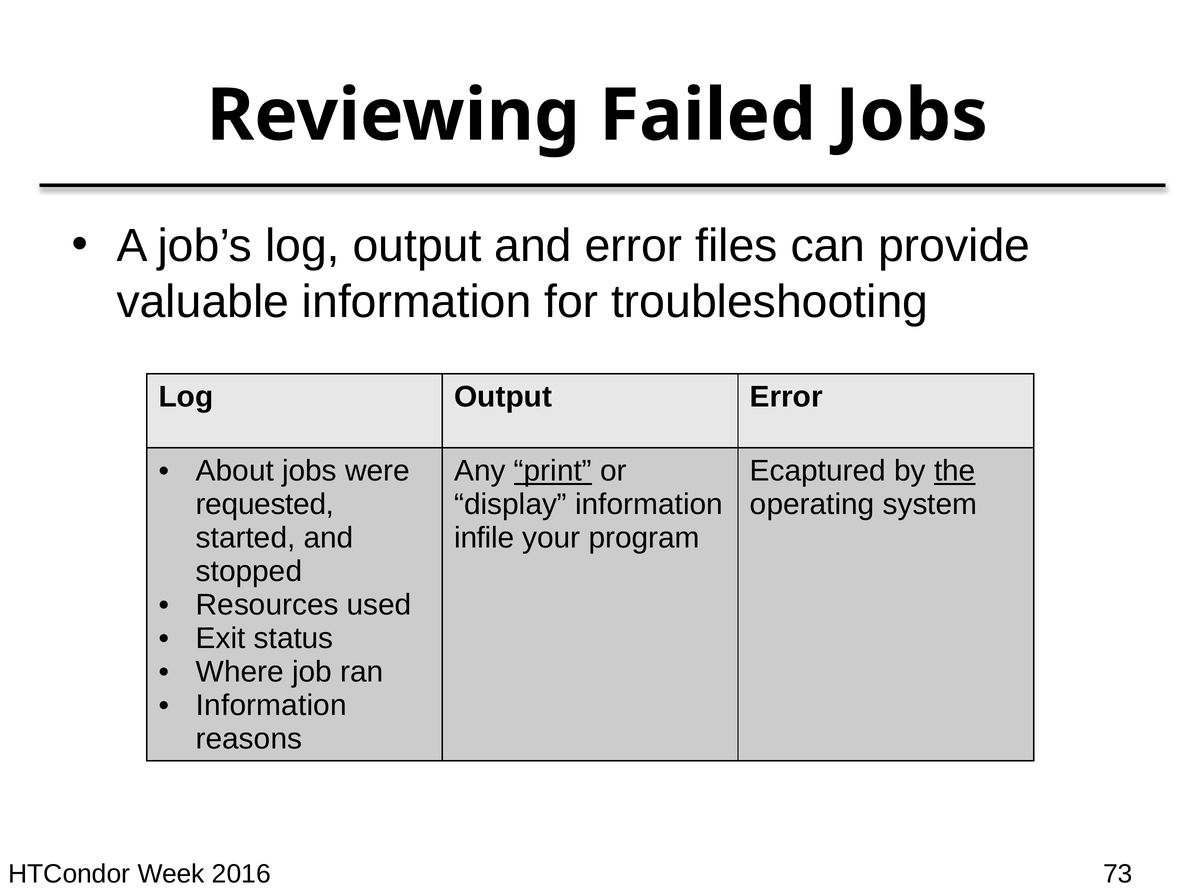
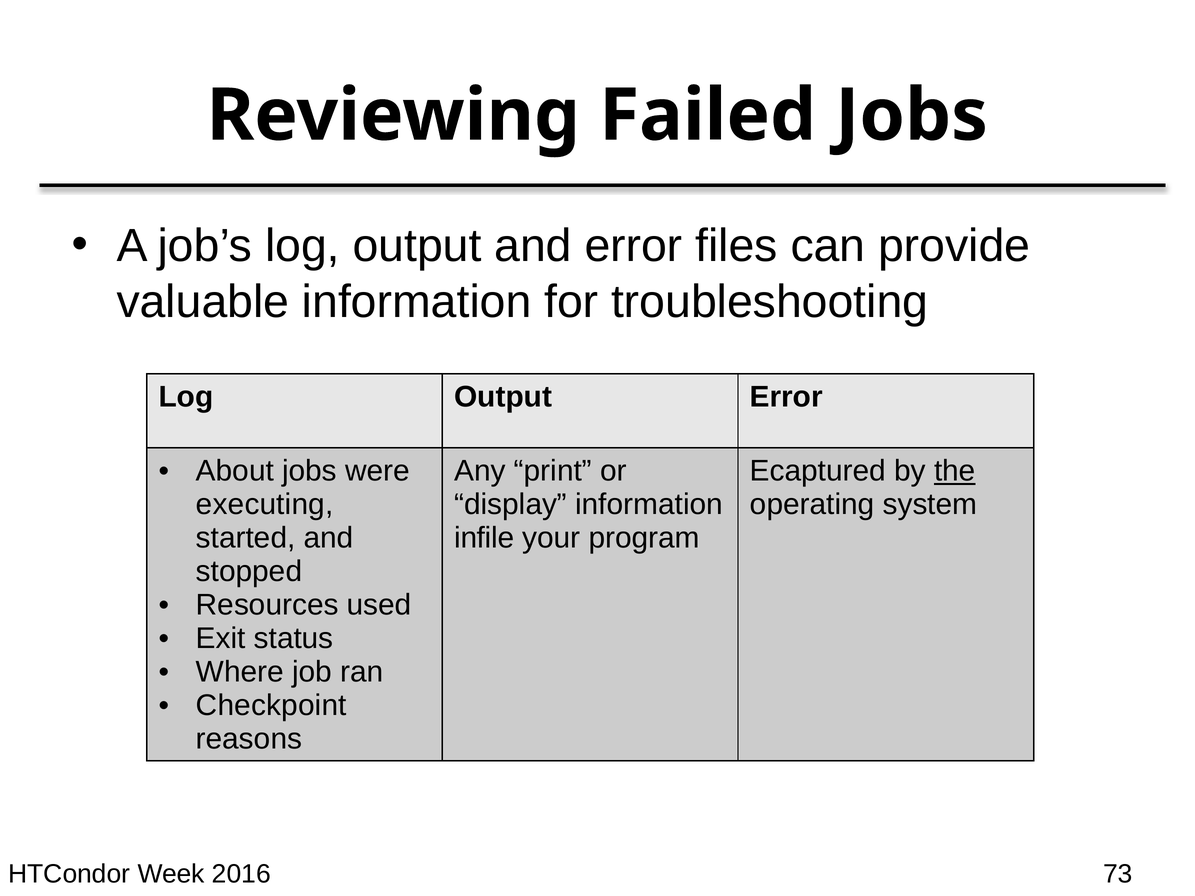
print underline: present -> none (553, 471)
requested: requested -> executing (265, 505)
Information: Information -> Checkpoint (271, 705)
